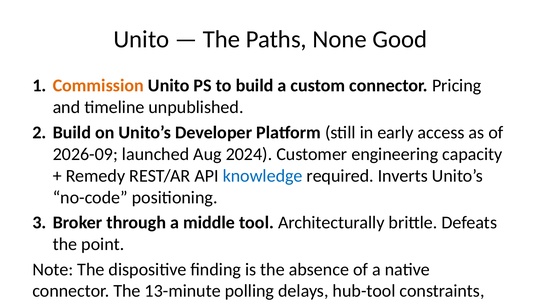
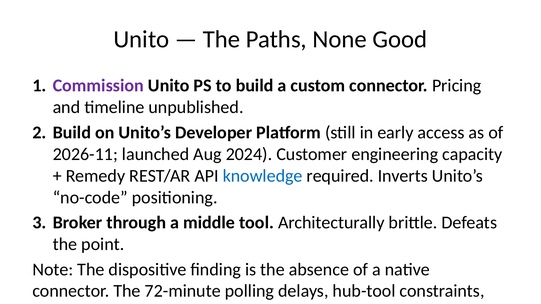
Commission colour: orange -> purple (98, 86)
2026-09: 2026-09 -> 2026-11 (85, 154)
13-minute: 13-minute -> 72-minute (183, 291)
